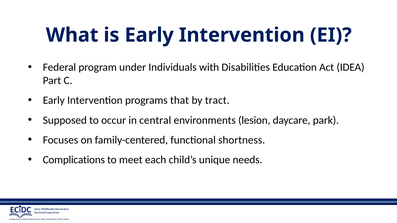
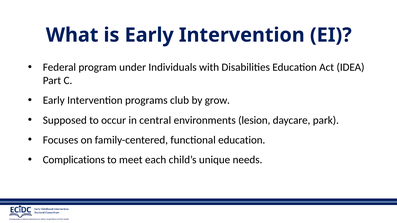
that: that -> club (180, 100)
tract: tract -> grow (217, 100)
functional shortness: shortness -> education (242, 140)
